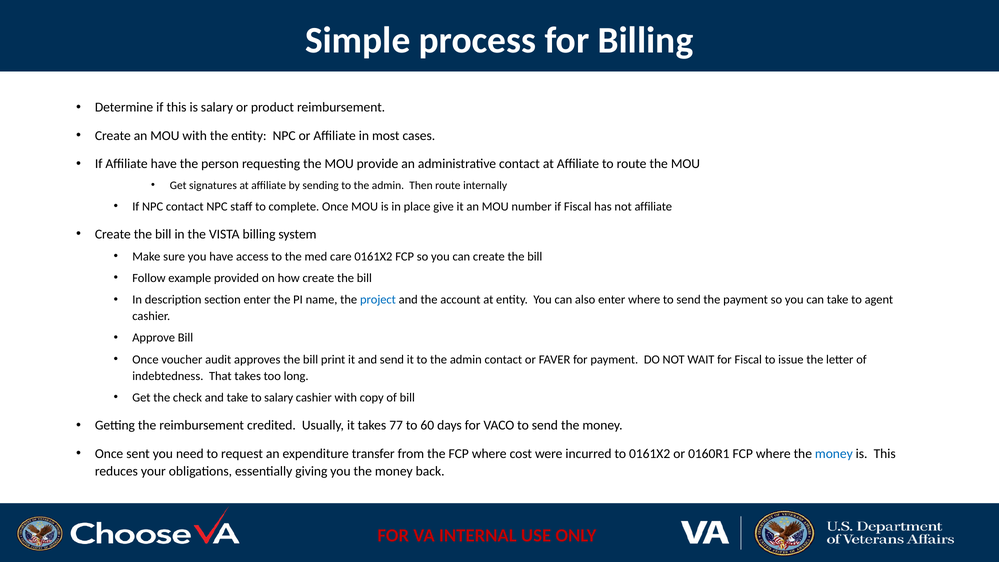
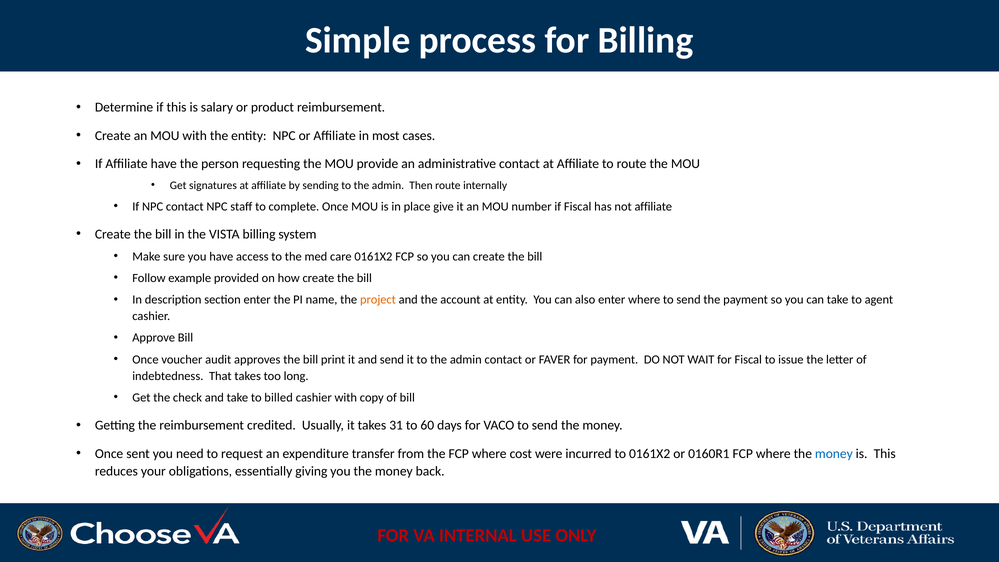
project colour: blue -> orange (378, 300)
to salary: salary -> billed (279, 398)
77: 77 -> 31 (396, 425)
